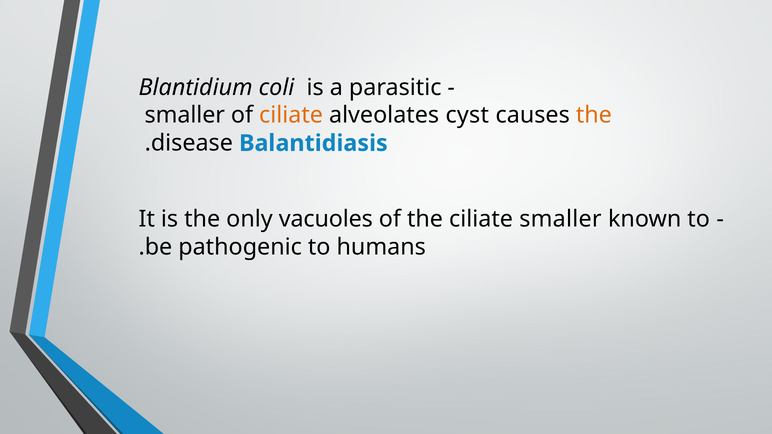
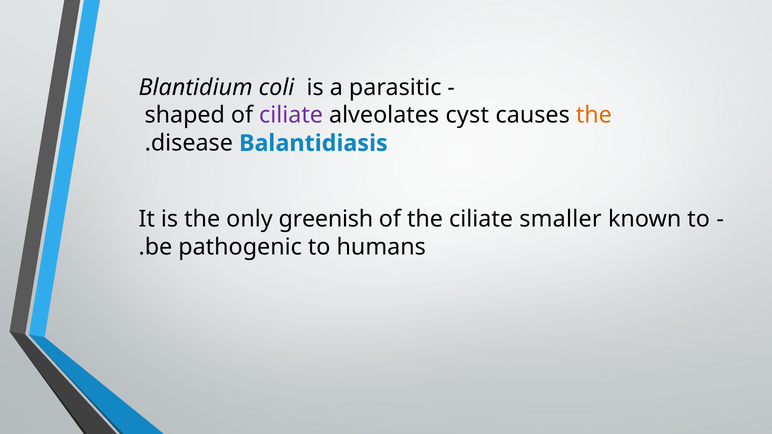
smaller: smaller -> shaped (185, 115)
ciliate colour: orange -> purple (291, 115)
vacuoles: vacuoles -> greenish (326, 219)
